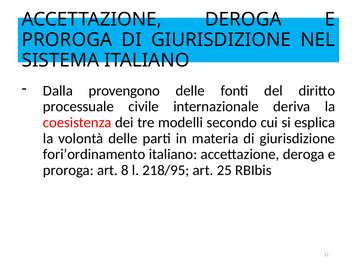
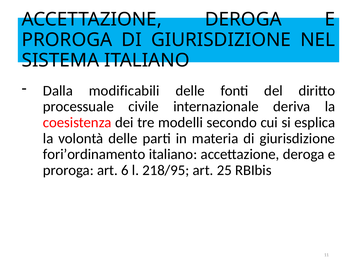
provengono: provengono -> modificabili (124, 91)
8: 8 -> 6 (125, 170)
